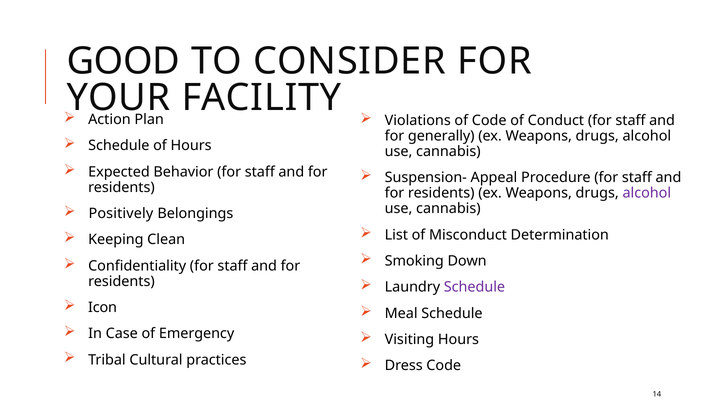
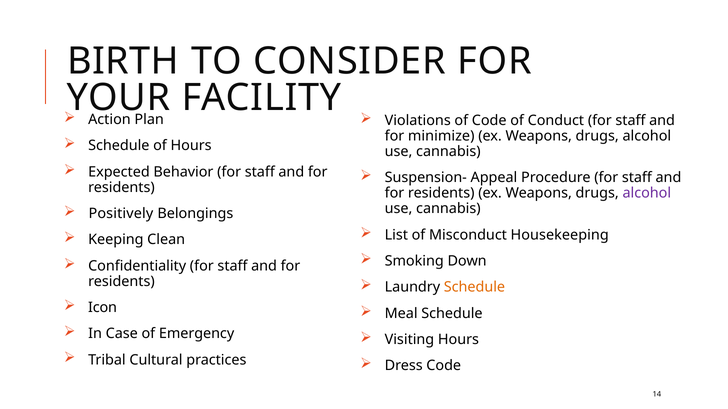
GOOD: GOOD -> BIRTH (123, 62)
generally: generally -> minimize (441, 136)
Determination: Determination -> Housekeeping (560, 235)
Schedule colour: purple -> orange (474, 287)
